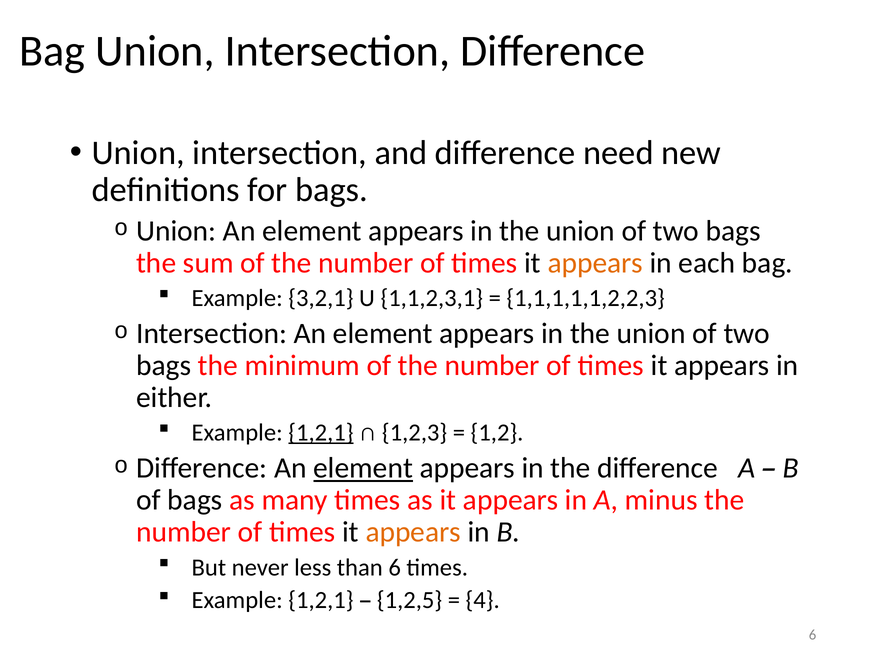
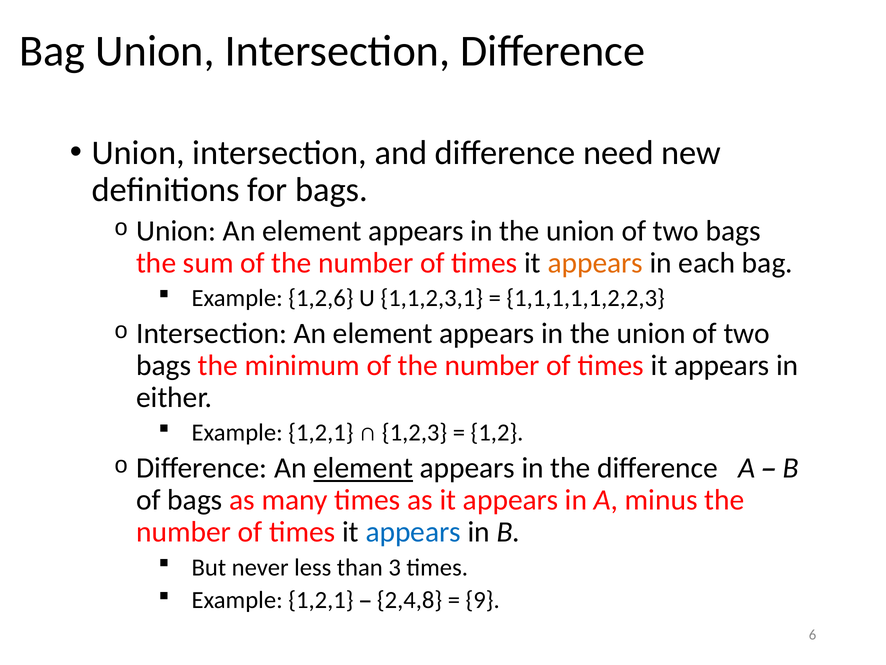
3,2,1: 3,2,1 -> 1,2,6 (321, 298)
1,2,1 underline: present -> none (321, 432)
appears colour: orange -> blue (413, 532)
than 6: 6 -> 3 (395, 567)
1,2,5: 1,2,5 -> 2,4,8 (410, 600)
4: 4 -> 9 (483, 600)
